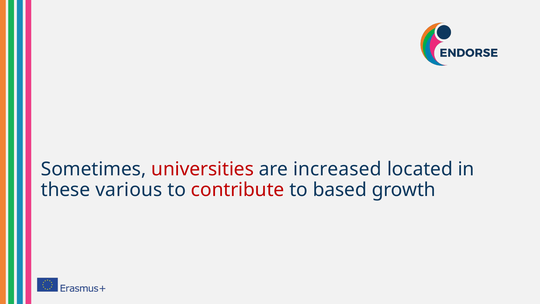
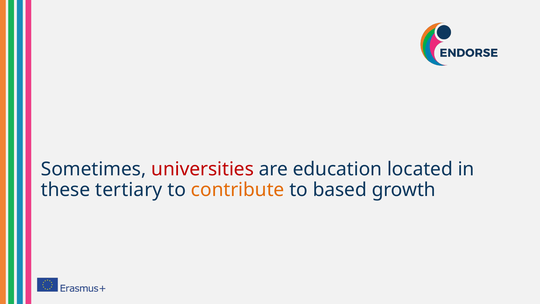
increased: increased -> education (337, 169)
various: various -> tertiary (129, 190)
contribute colour: red -> orange (238, 190)
